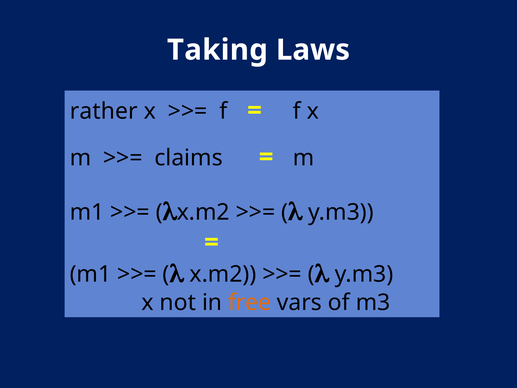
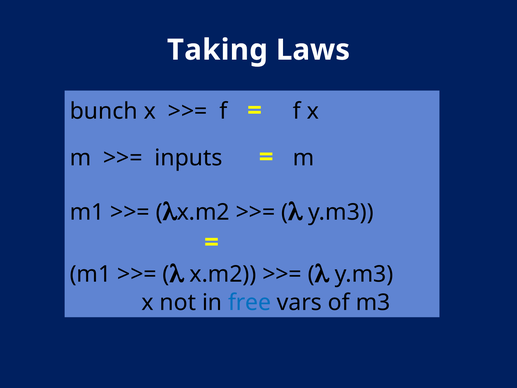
rather: rather -> bunch (104, 111)
claims: claims -> inputs (189, 158)
free colour: orange -> blue (250, 302)
